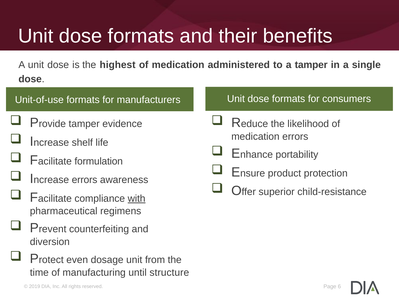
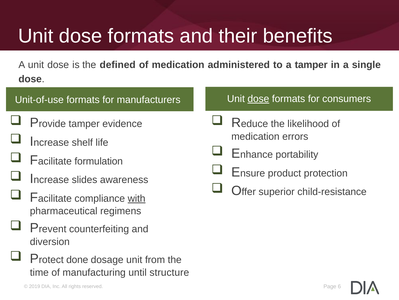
highest: highest -> defined (118, 65)
dose underline: none -> present (258, 99)
errors: errors -> slides (85, 179)
even: even -> done (77, 259)
